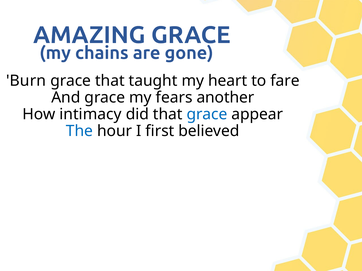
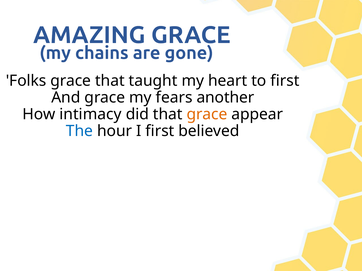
Burn: Burn -> Folks (26, 81)
to fare: fare -> first (285, 81)
grace colour: blue -> orange (207, 114)
